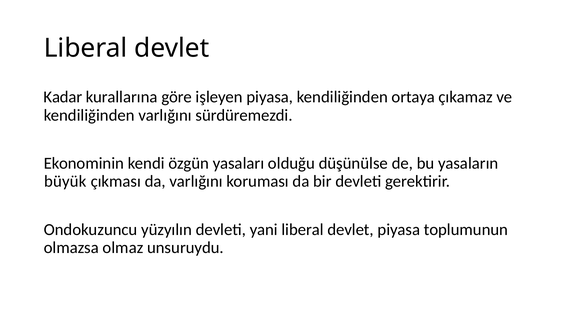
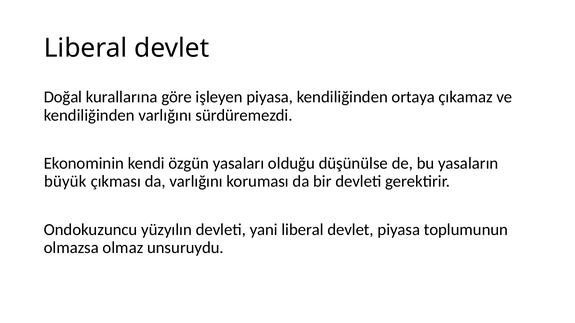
Kadar: Kadar -> Doğal (63, 97)
